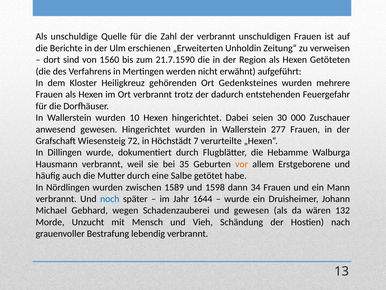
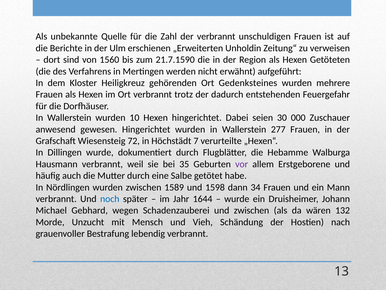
unschuldige: unschuldige -> unbekannte (74, 36)
vor colour: orange -> purple (242, 164)
und gewesen: gewesen -> zwischen (252, 210)
